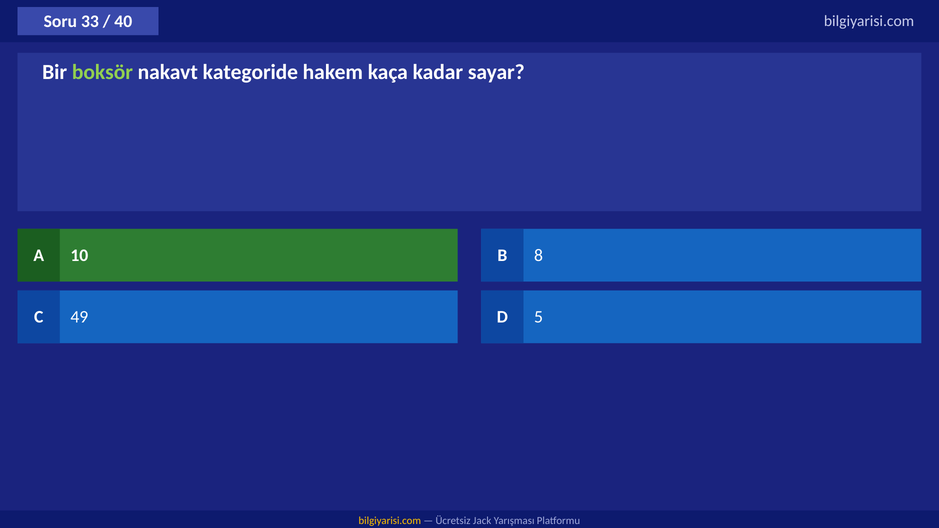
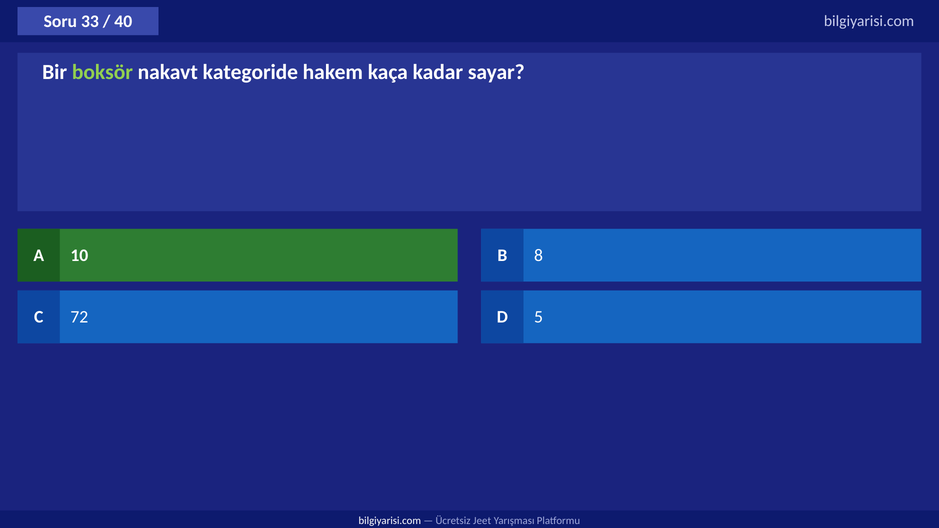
49: 49 -> 72 (79, 317)
bilgiyarisi.com colour: yellow -> white (390, 521)
Jack: Jack -> Jeet (482, 521)
